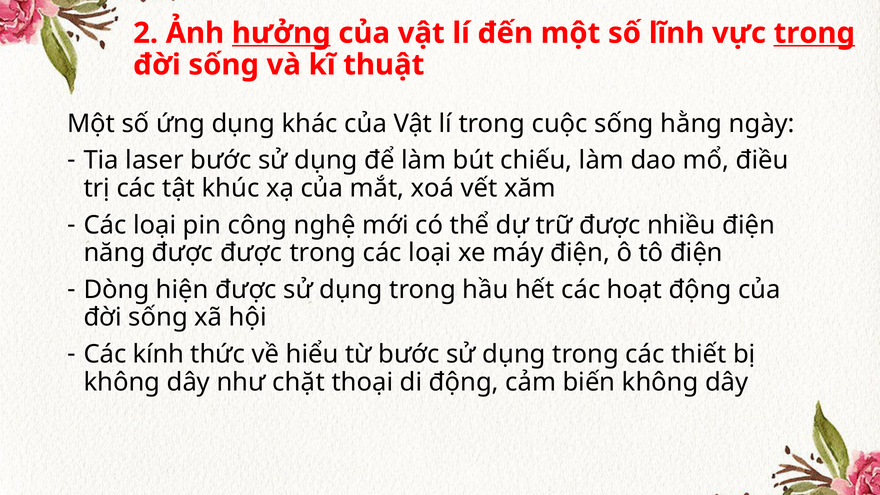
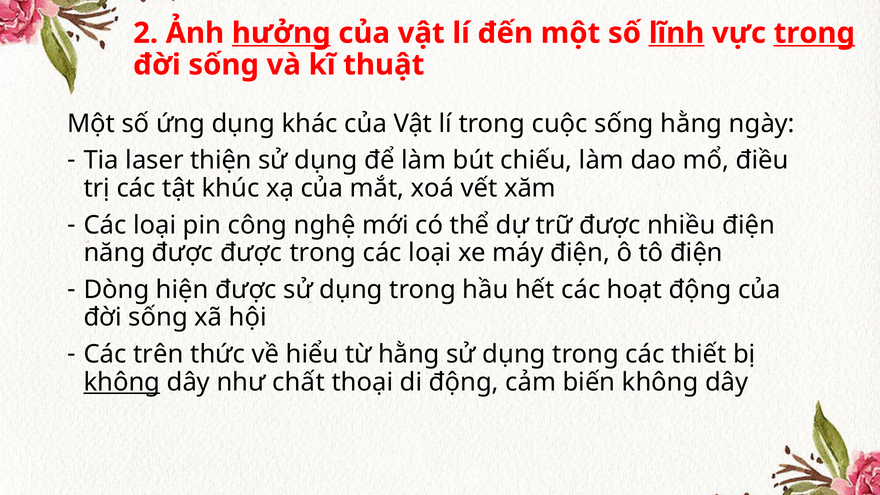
lĩnh underline: none -> present (677, 33)
laser bước: bước -> thiện (221, 161)
kính: kính -> trên (158, 354)
từ bước: bước -> hằng (409, 354)
không underline: none -> present (122, 382)
chặt: chặt -> chất (299, 382)
